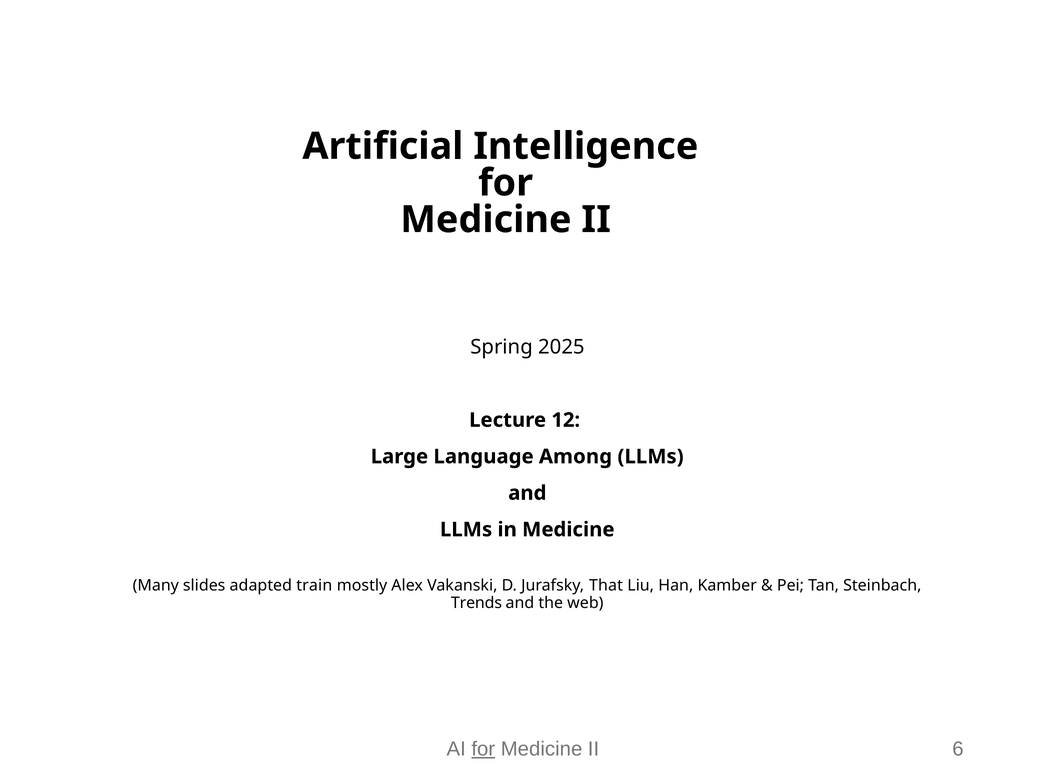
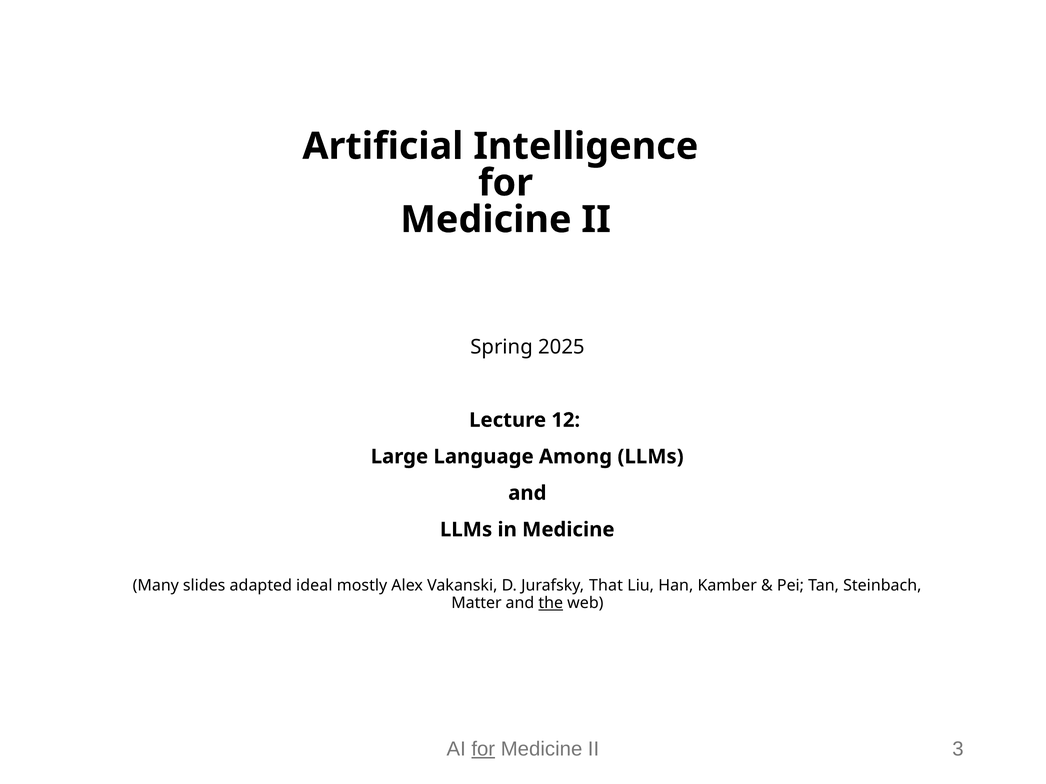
train: train -> ideal (314, 586)
Trends: Trends -> Matter (476, 603)
the underline: none -> present (551, 603)
6: 6 -> 3 (958, 749)
